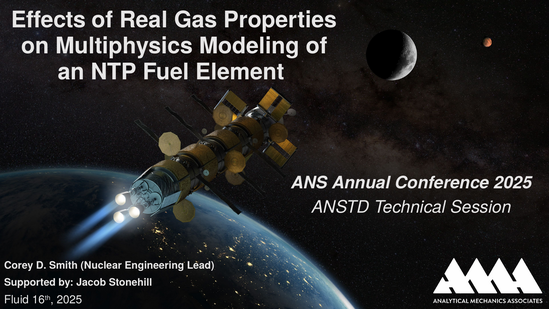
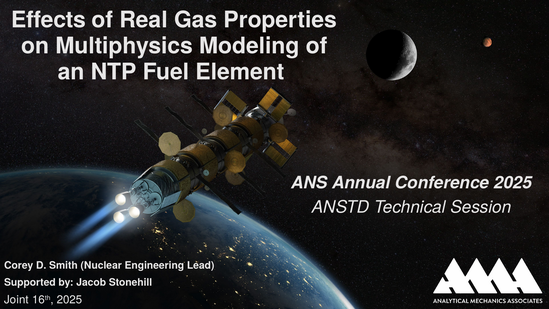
Fluid: Fluid -> Joint (16, 300)
